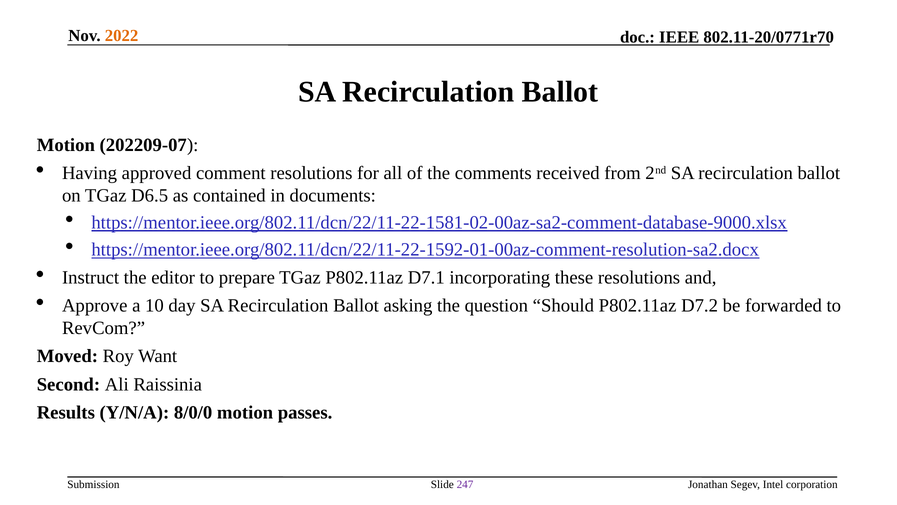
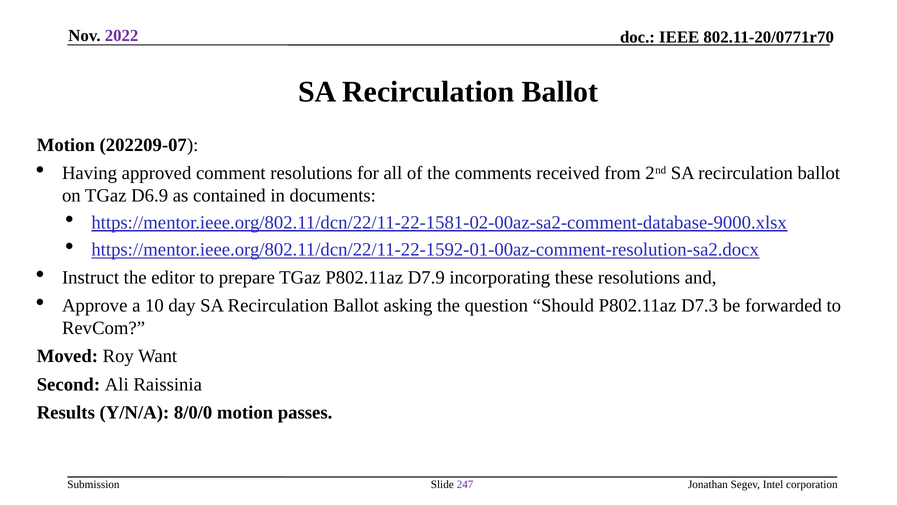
2022 colour: orange -> purple (122, 36)
D6.5: D6.5 -> D6.9 (150, 195)
D7.1: D7.1 -> D7.9 (426, 277)
D7.2: D7.2 -> D7.3 (700, 306)
